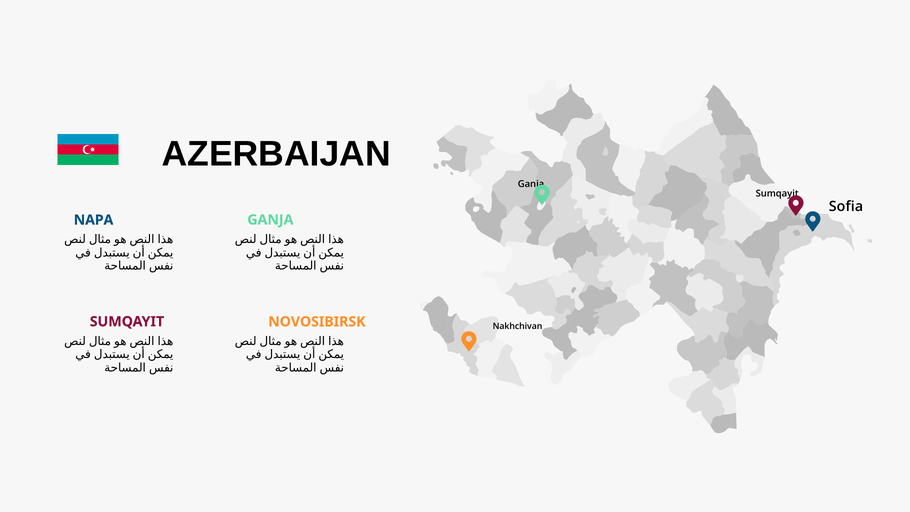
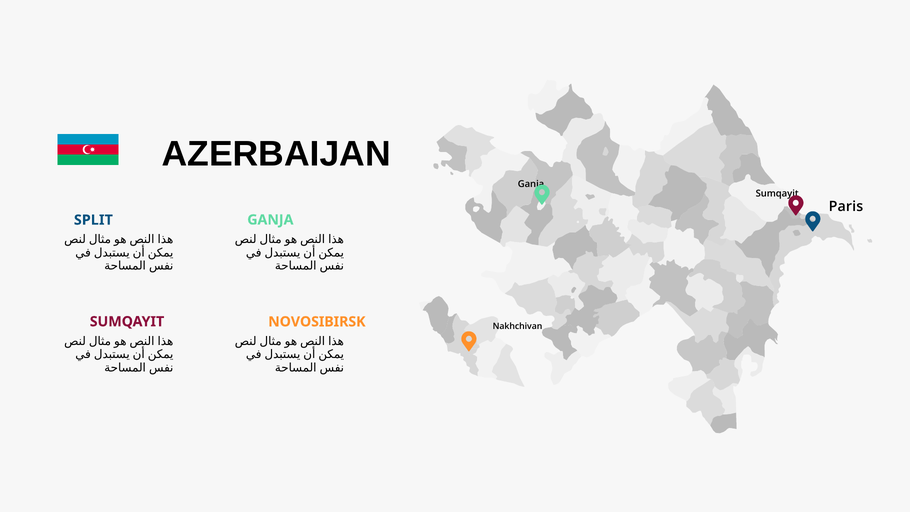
Sofia: Sofia -> Paris (846, 206)
NAPA: NAPA -> SPLIT (93, 220)
